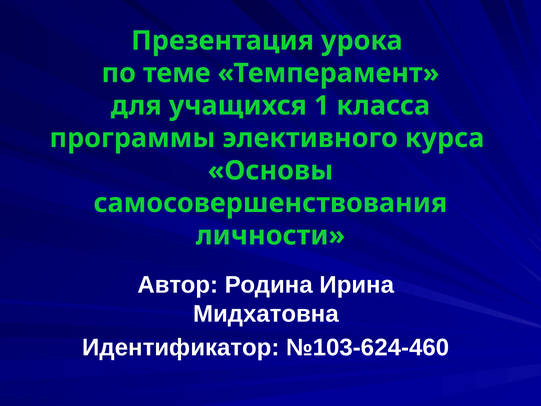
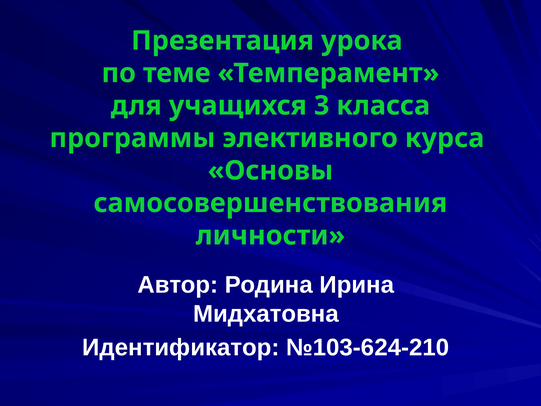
1: 1 -> 3 (322, 106)
№103-624-460: №103-624-460 -> №103-624-210 (368, 347)
